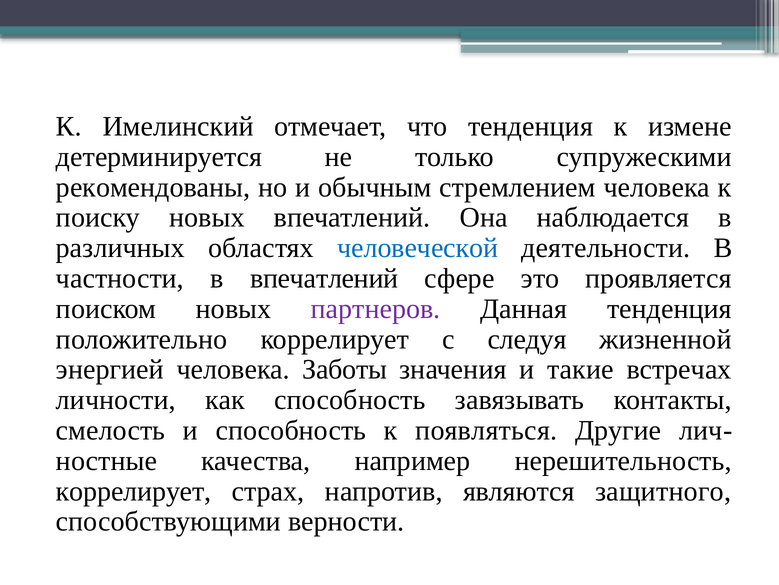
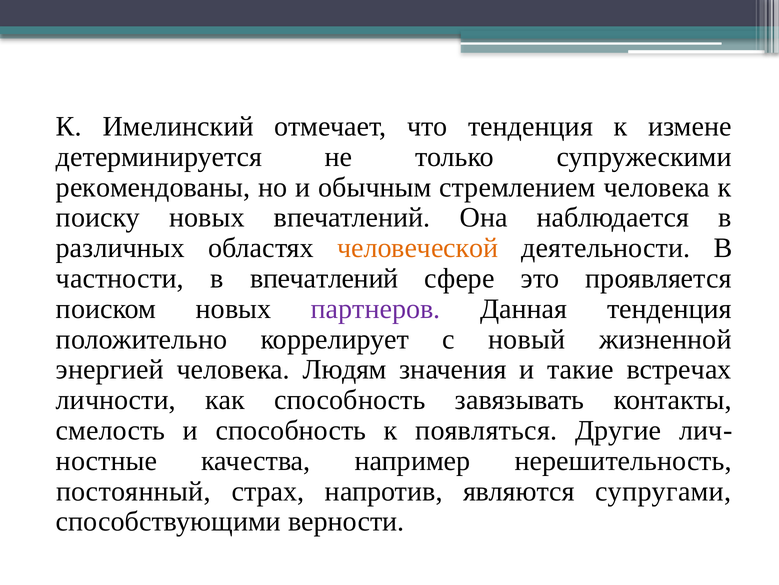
человеческой colour: blue -> orange (418, 248)
следуя: следуя -> новый (527, 339)
Заботы: Заботы -> Людям (345, 369)
коррелирует: коррелирует -> постоянный (133, 491)
защитного: защитного -> супругами (663, 491)
